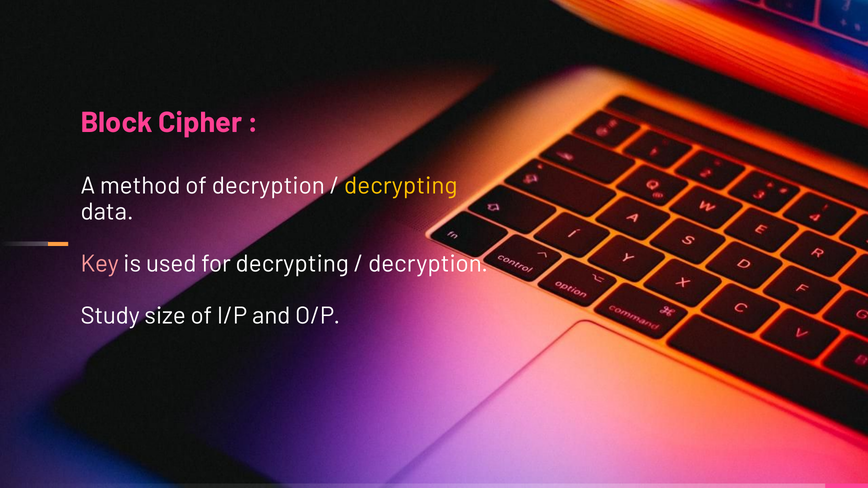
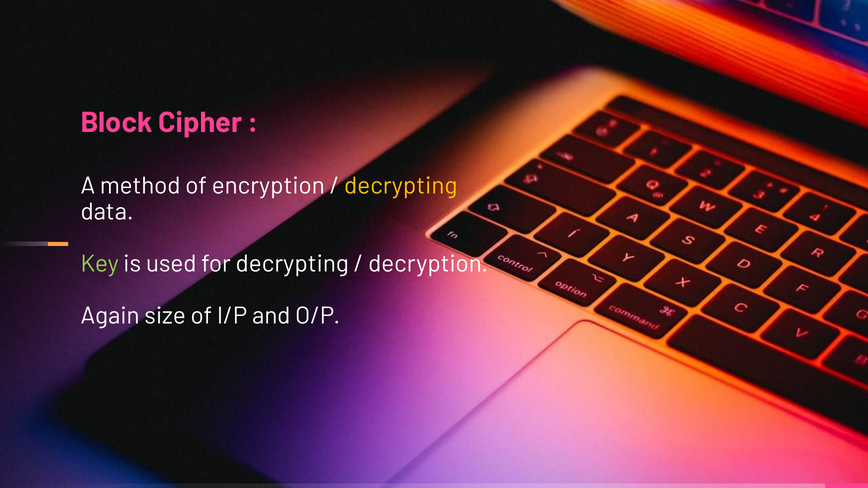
of decryption: decryption -> encryption (268, 186)
Key colour: pink -> light green (100, 264)
Study: Study -> Again (110, 316)
